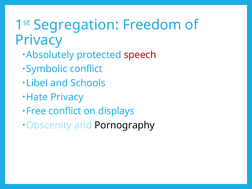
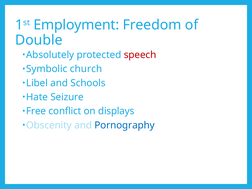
Segregation: Segregation -> Employment (76, 25)
Privacy: Privacy -> Double (39, 40)
Symbolic conflict: conflict -> church (86, 69)
Hate Privacy: Privacy -> Seizure (67, 97)
Pornography colour: black -> blue (125, 125)
